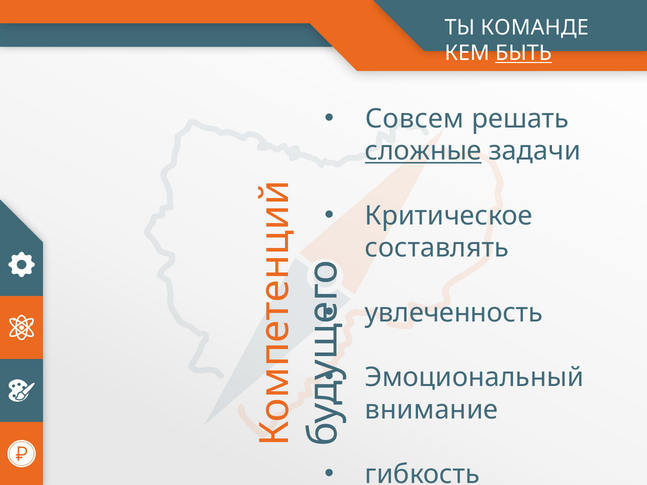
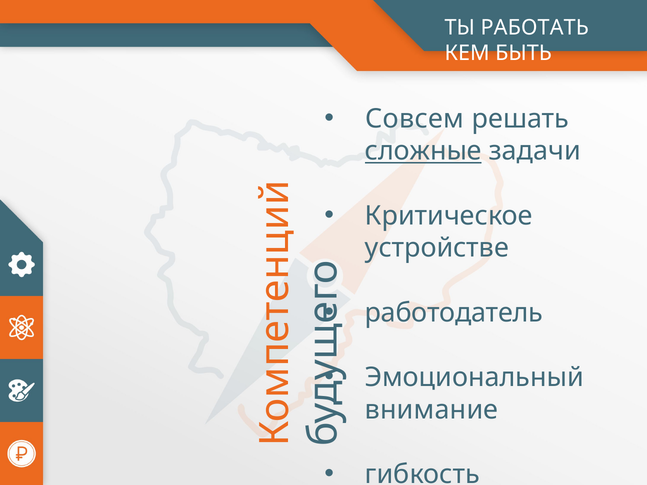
КОМАНДЕ: КОМАНДЕ -> РАБОТАТЬ (535, 27)
БЫТЬ underline: present -> none (524, 53)
составлять: составлять -> устройстве (437, 248)
увлеченность: увлеченность -> работодатель (454, 313)
